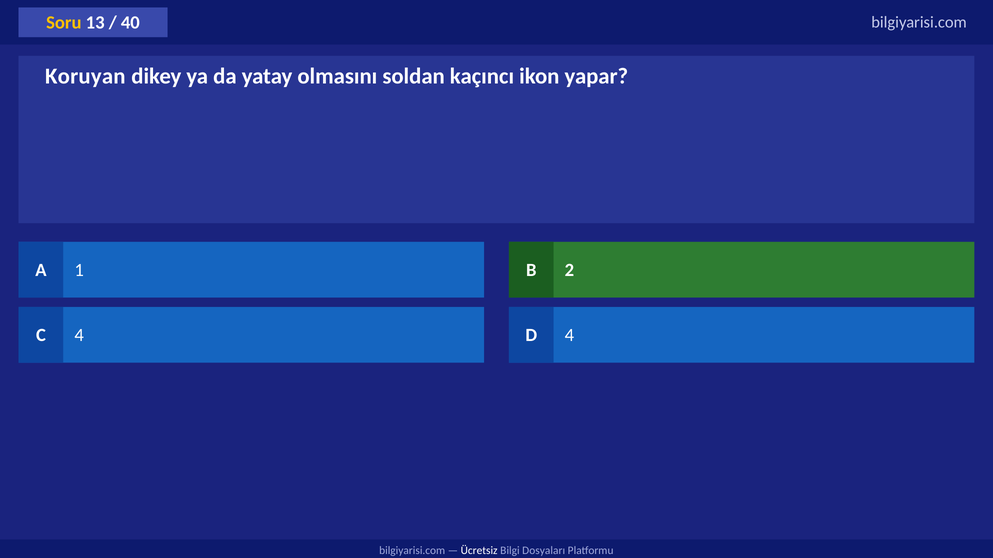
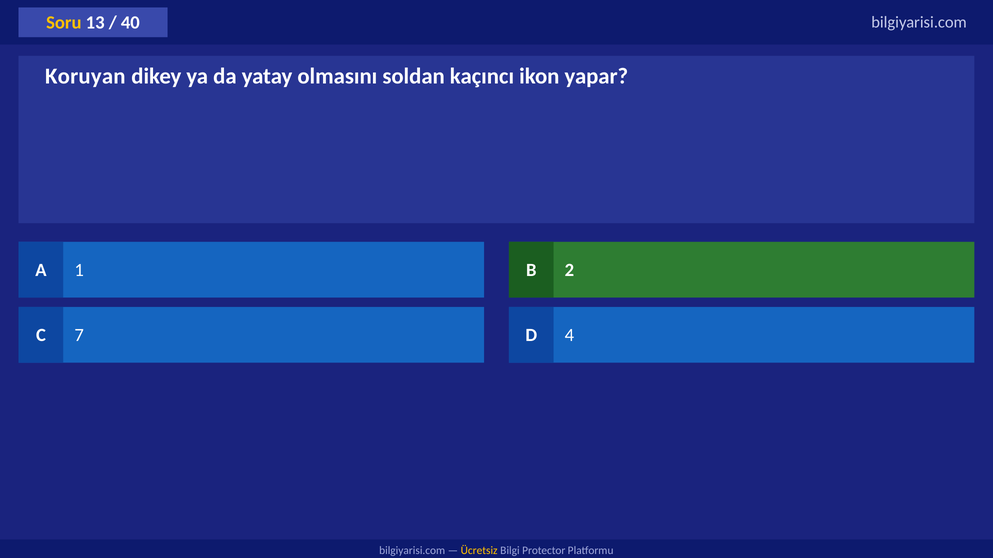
C 4: 4 -> 7 (79, 335)
Ücretsiz colour: white -> yellow (479, 551)
Dosyaları: Dosyaları -> Protector (544, 551)
